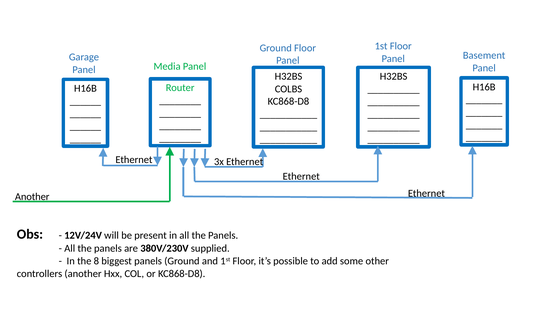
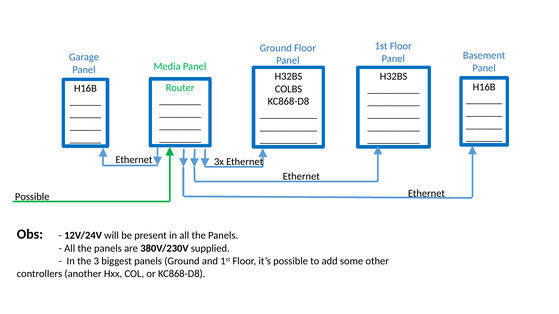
Another: Another -> Possible (32, 197)
8: 8 -> 3 (96, 261)
